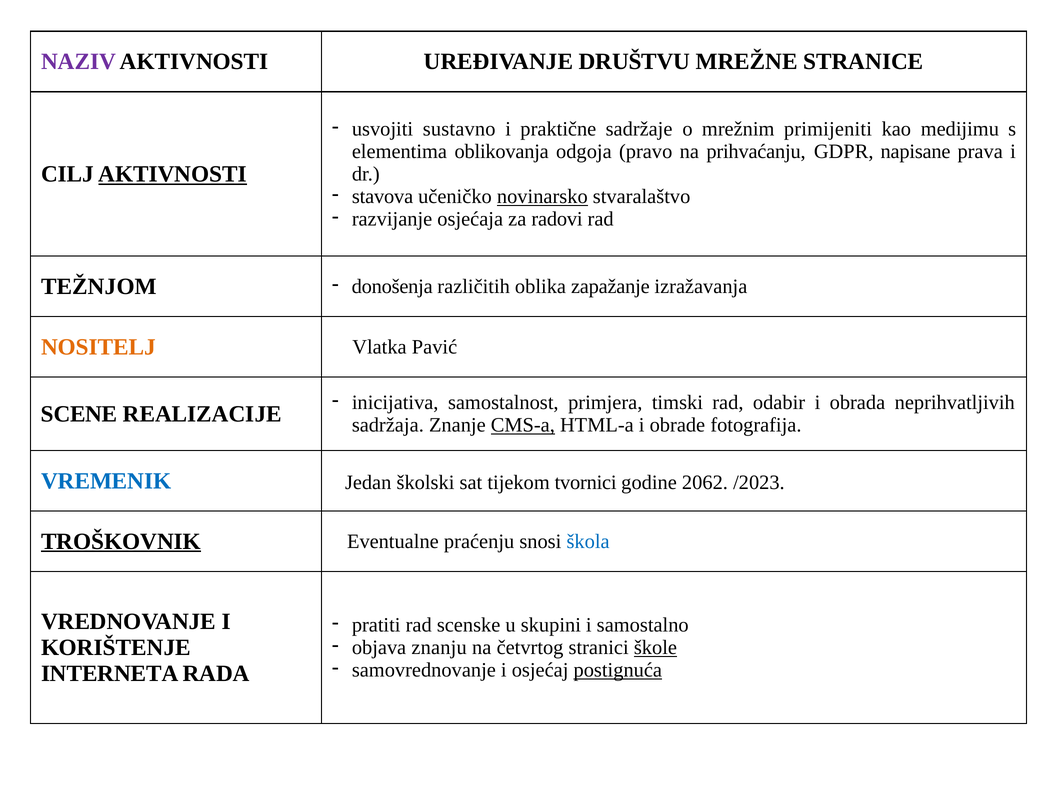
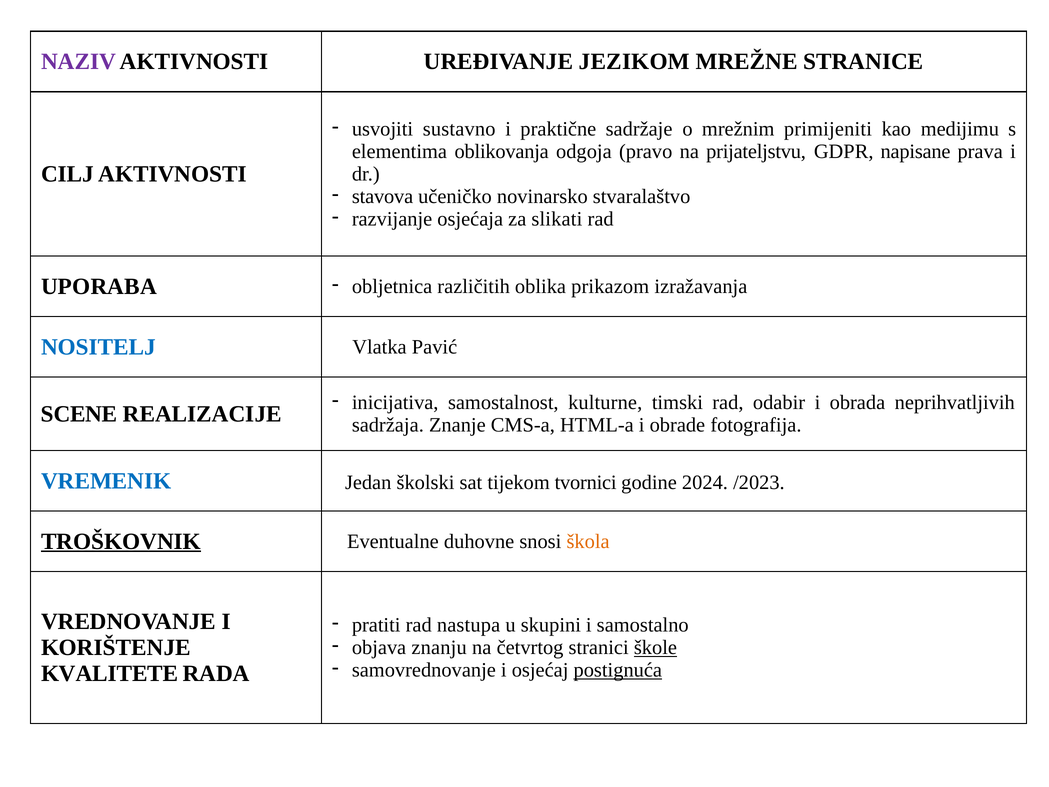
DRUŠTVU: DRUŠTVU -> JEZIKOM (634, 62)
prihvaćanju: prihvaćanju -> prijateljstvu (756, 151)
AKTIVNOSTI underline: present -> none (173, 174)
novinarsko underline: present -> none (542, 197)
radovi: radovi -> slikati (557, 219)
TEŽNJOM: TEŽNJOM -> UPORABA (99, 286)
donošenja: donošenja -> obljetnica (392, 286)
zapažanje: zapažanje -> prikazom (610, 286)
NOSITELJ colour: orange -> blue (98, 347)
primjera: primjera -> kulturne (605, 403)
CMS-a underline: present -> none (523, 425)
2062: 2062 -> 2024 (705, 482)
praćenju: praćenju -> duhovne (479, 541)
škola colour: blue -> orange (588, 541)
scenske: scenske -> nastupa (469, 625)
INTERNETA: INTERNETA -> KVALITETE (110, 673)
